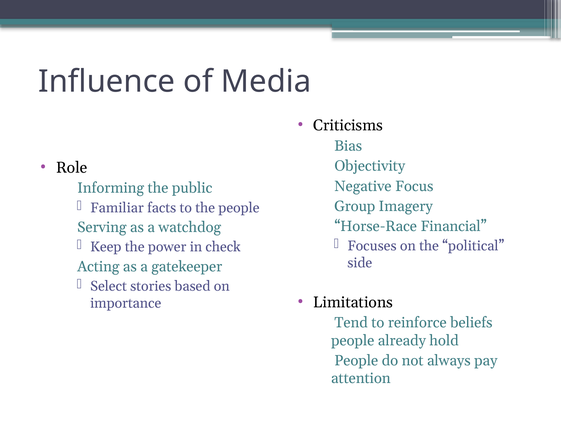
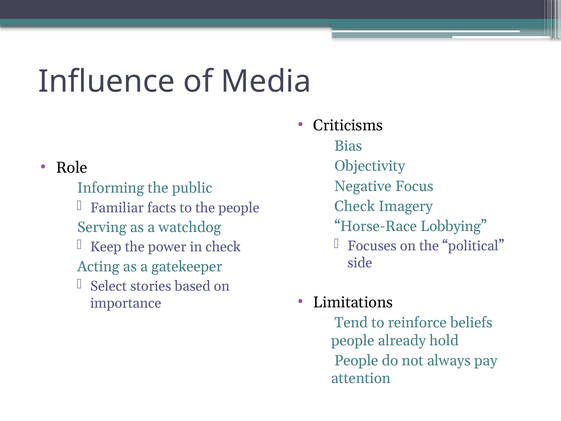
Group: Group -> Check (355, 206)
Financial: Financial -> Lobbying (454, 226)
